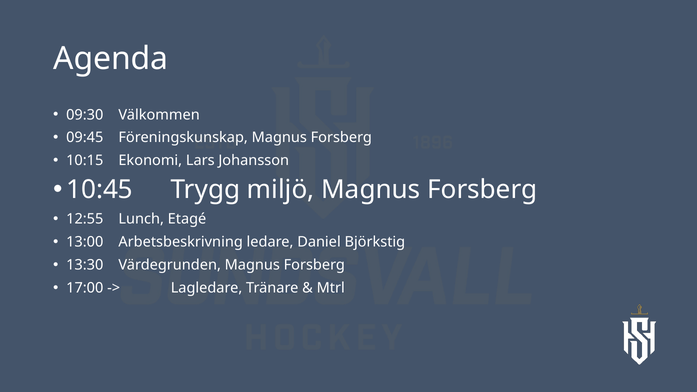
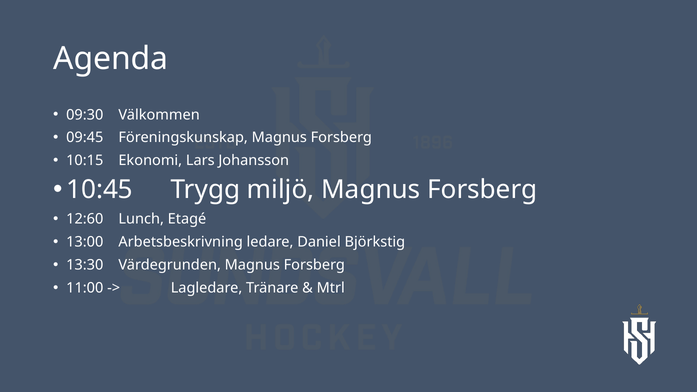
12:55: 12:55 -> 12:60 (85, 219)
17:00: 17:00 -> 11:00 (85, 288)
